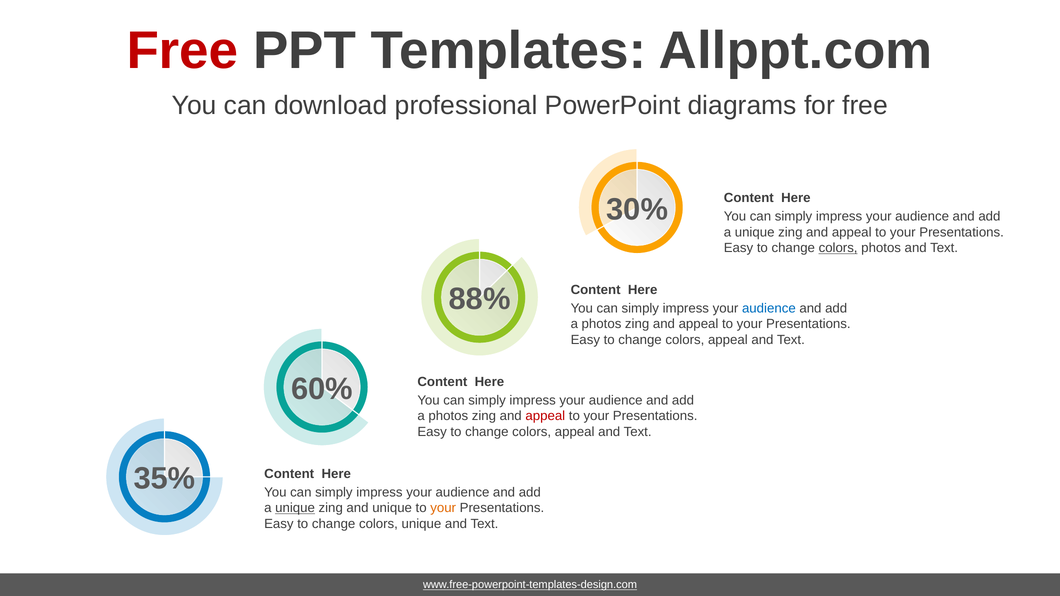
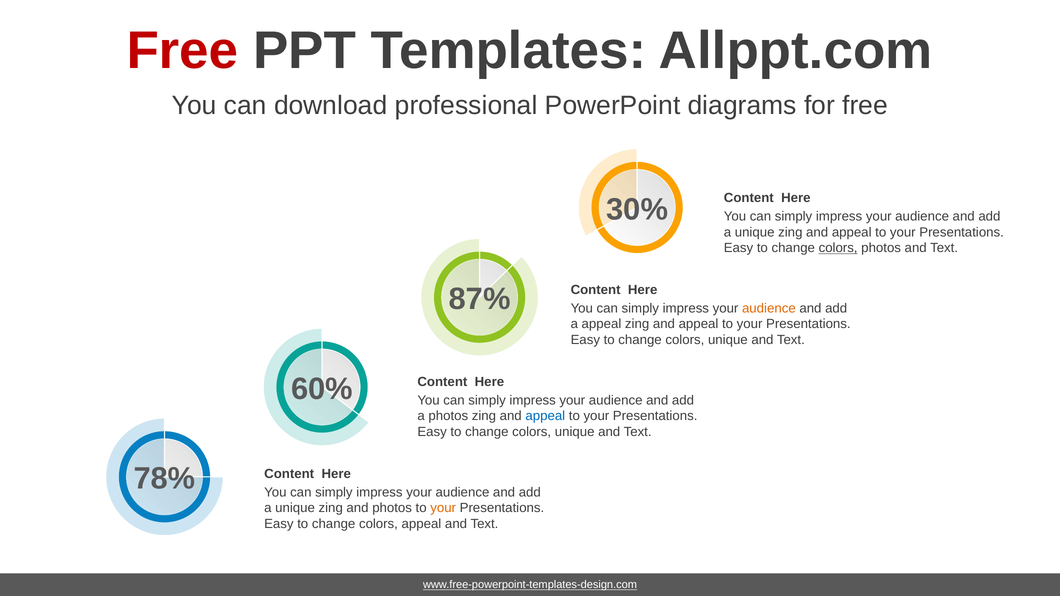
88%: 88% -> 87% (480, 299)
audience colour: blue -> orange (769, 308)
photos: photos -> appeal (601, 324)
appeal: appeal -> unique (728, 340)
appeal colour: red -> blue (545, 416)
appeal: appeal -> unique (575, 432)
35%: 35% -> 78% (165, 479)
unique underline: present -> none (295, 508)
and unique: unique -> photos (392, 508)
colors unique: unique -> appeal (421, 524)
